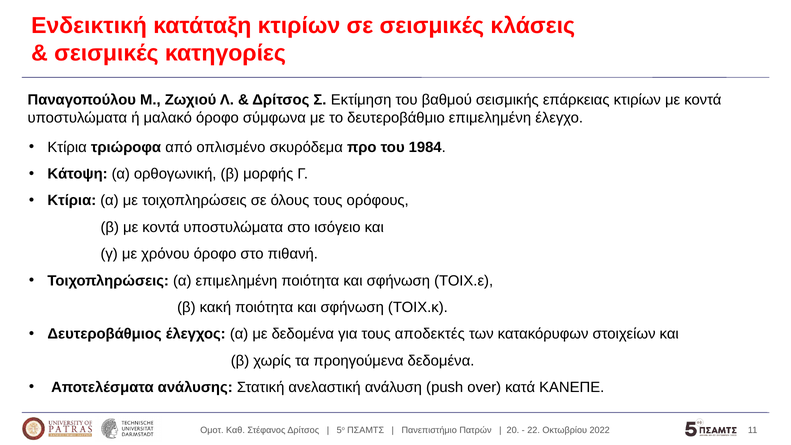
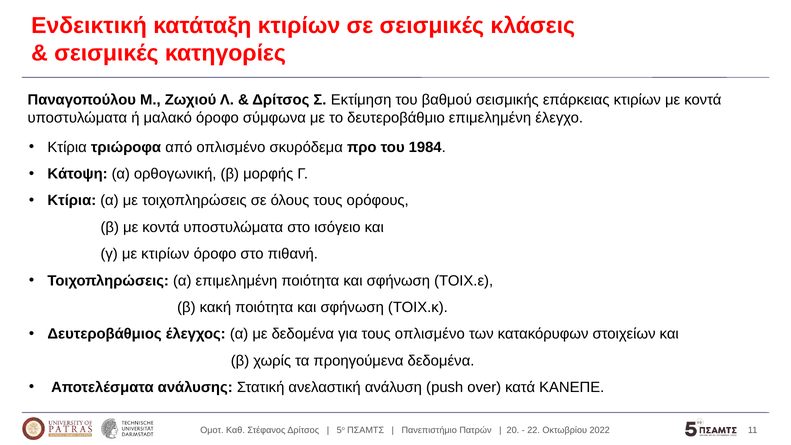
με χρόνου: χρόνου -> κτιρίων (165, 254)
τους αποδεκτές: αποδεκτές -> οπλισμένο (430, 334)
